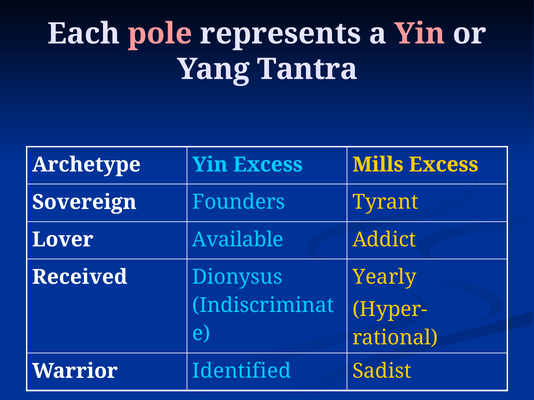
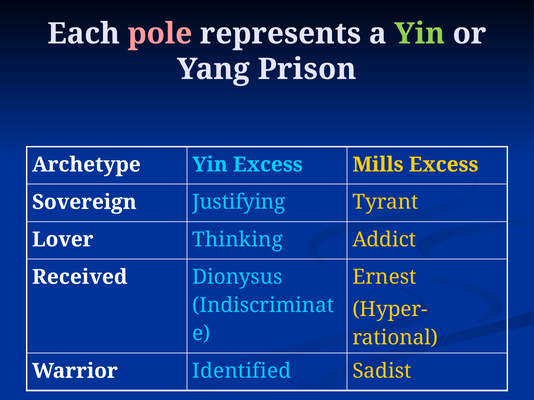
Yin colour: pink -> light green (420, 34)
Tantra: Tantra -> Prison (307, 69)
Founders: Founders -> Justifying (239, 202)
Available: Available -> Thinking (238, 240)
Yearly: Yearly -> Ernest (384, 277)
